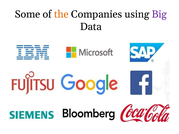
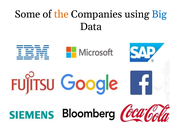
Big colour: purple -> blue (159, 14)
